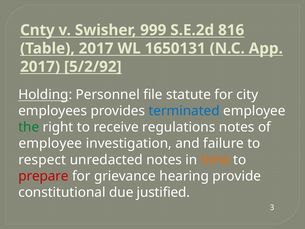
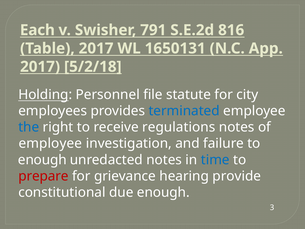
Cnty: Cnty -> Each (37, 30)
999: 999 -> 791 (153, 30)
5/2/92: 5/2/92 -> 5/2/18 (93, 67)
the colour: green -> blue (29, 127)
respect: respect -> enough (42, 160)
time colour: orange -> blue (215, 160)
due justified: justified -> enough (163, 192)
